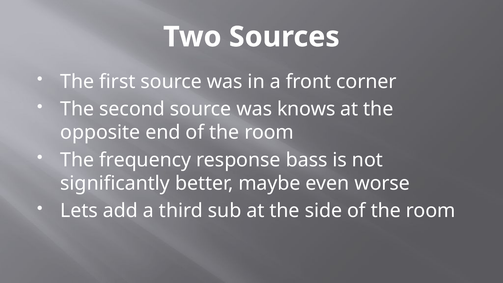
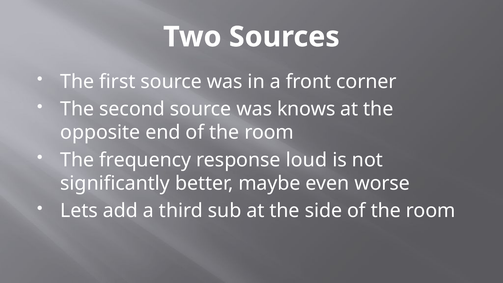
bass: bass -> loud (306, 160)
